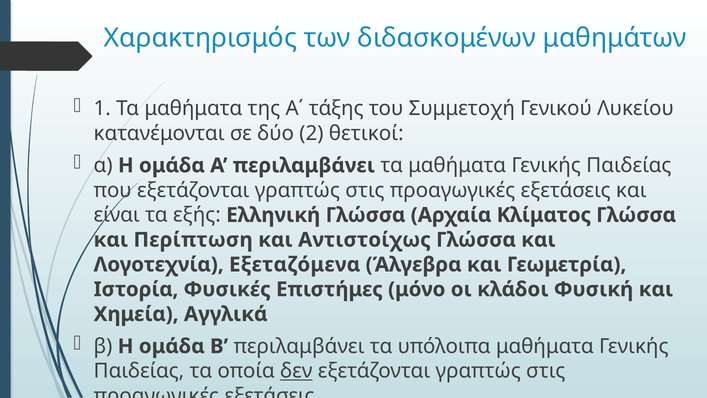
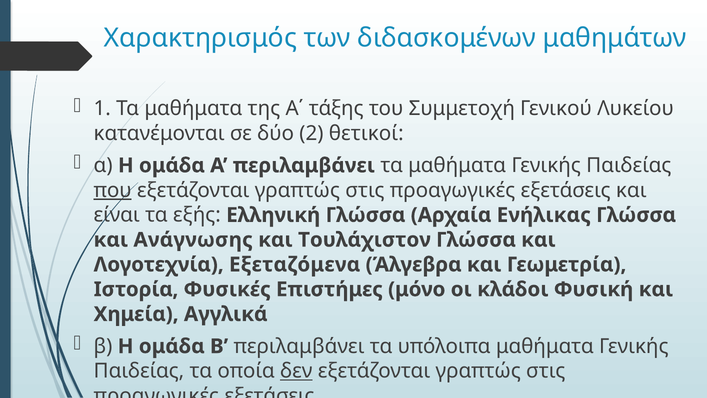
που underline: none -> present (113, 190)
Κλίματος: Κλίματος -> Ενήλικας (544, 215)
Περίπτωση: Περίπτωση -> Ανάγνωσης (193, 240)
Αντιστοίχως: Αντιστοίχως -> Τουλάχιστον (364, 240)
